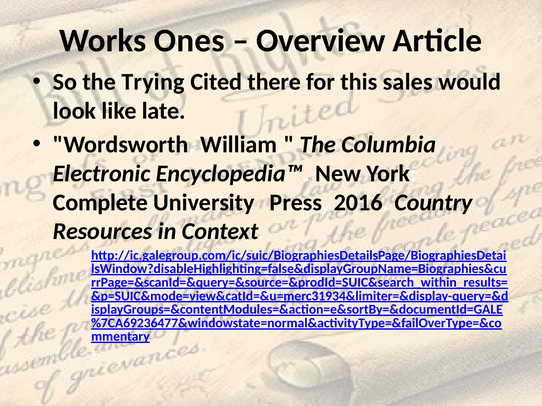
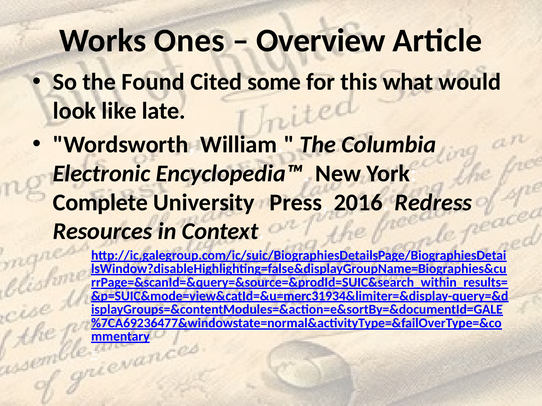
Trying: Trying -> Found (153, 82)
there: there -> some (274, 82)
sales: sales -> what (408, 82)
Country: Country -> Redress (433, 203)
